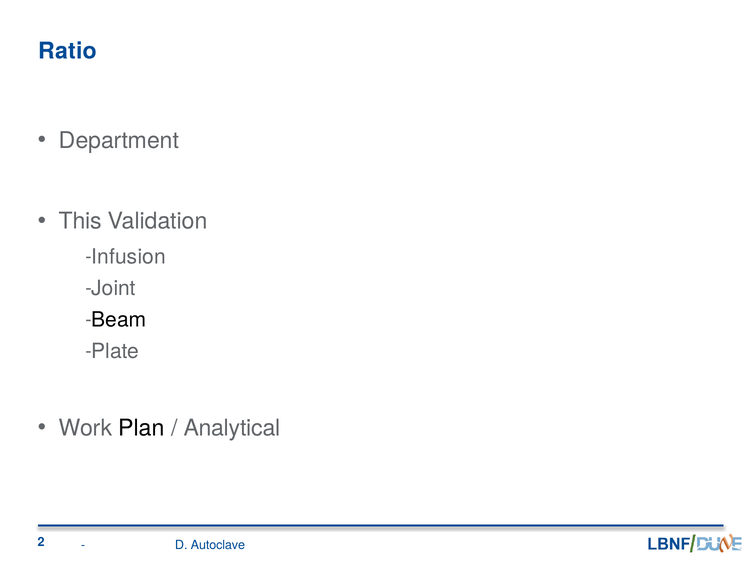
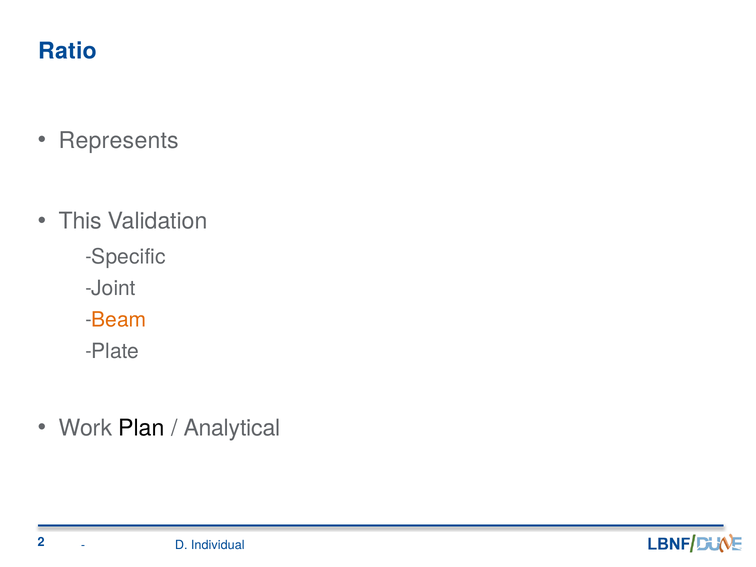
Department: Department -> Represents (119, 140)
Infusion: Infusion -> Specific (129, 257)
Beam colour: black -> orange (119, 320)
Autoclave: Autoclave -> Individual (218, 545)
